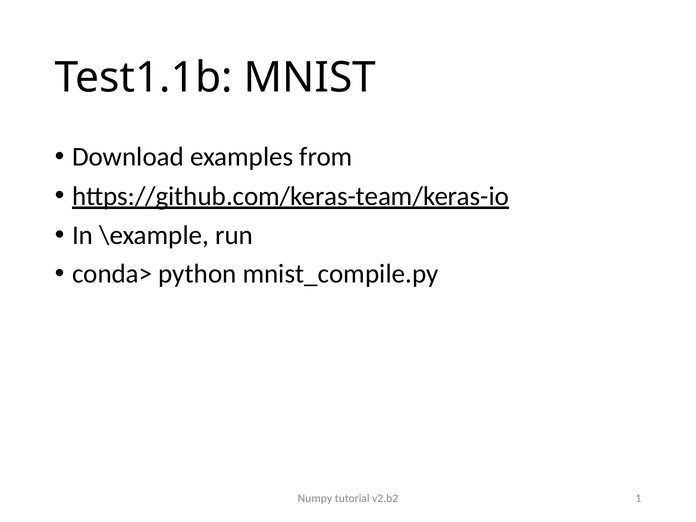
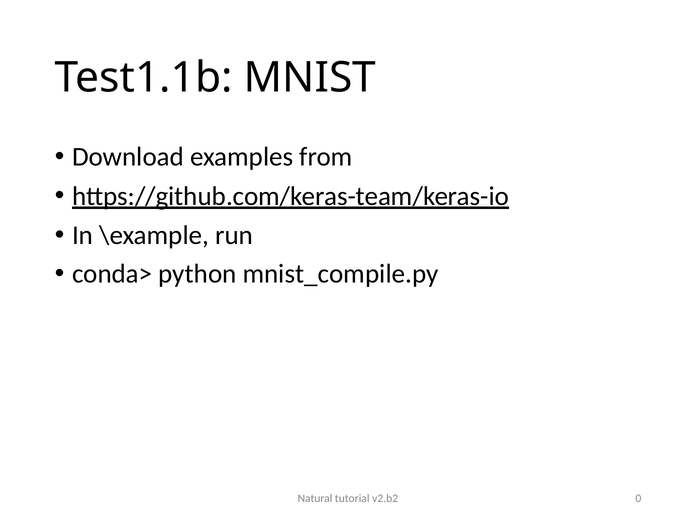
Numpy: Numpy -> Natural (315, 498)
1: 1 -> 0 (638, 498)
